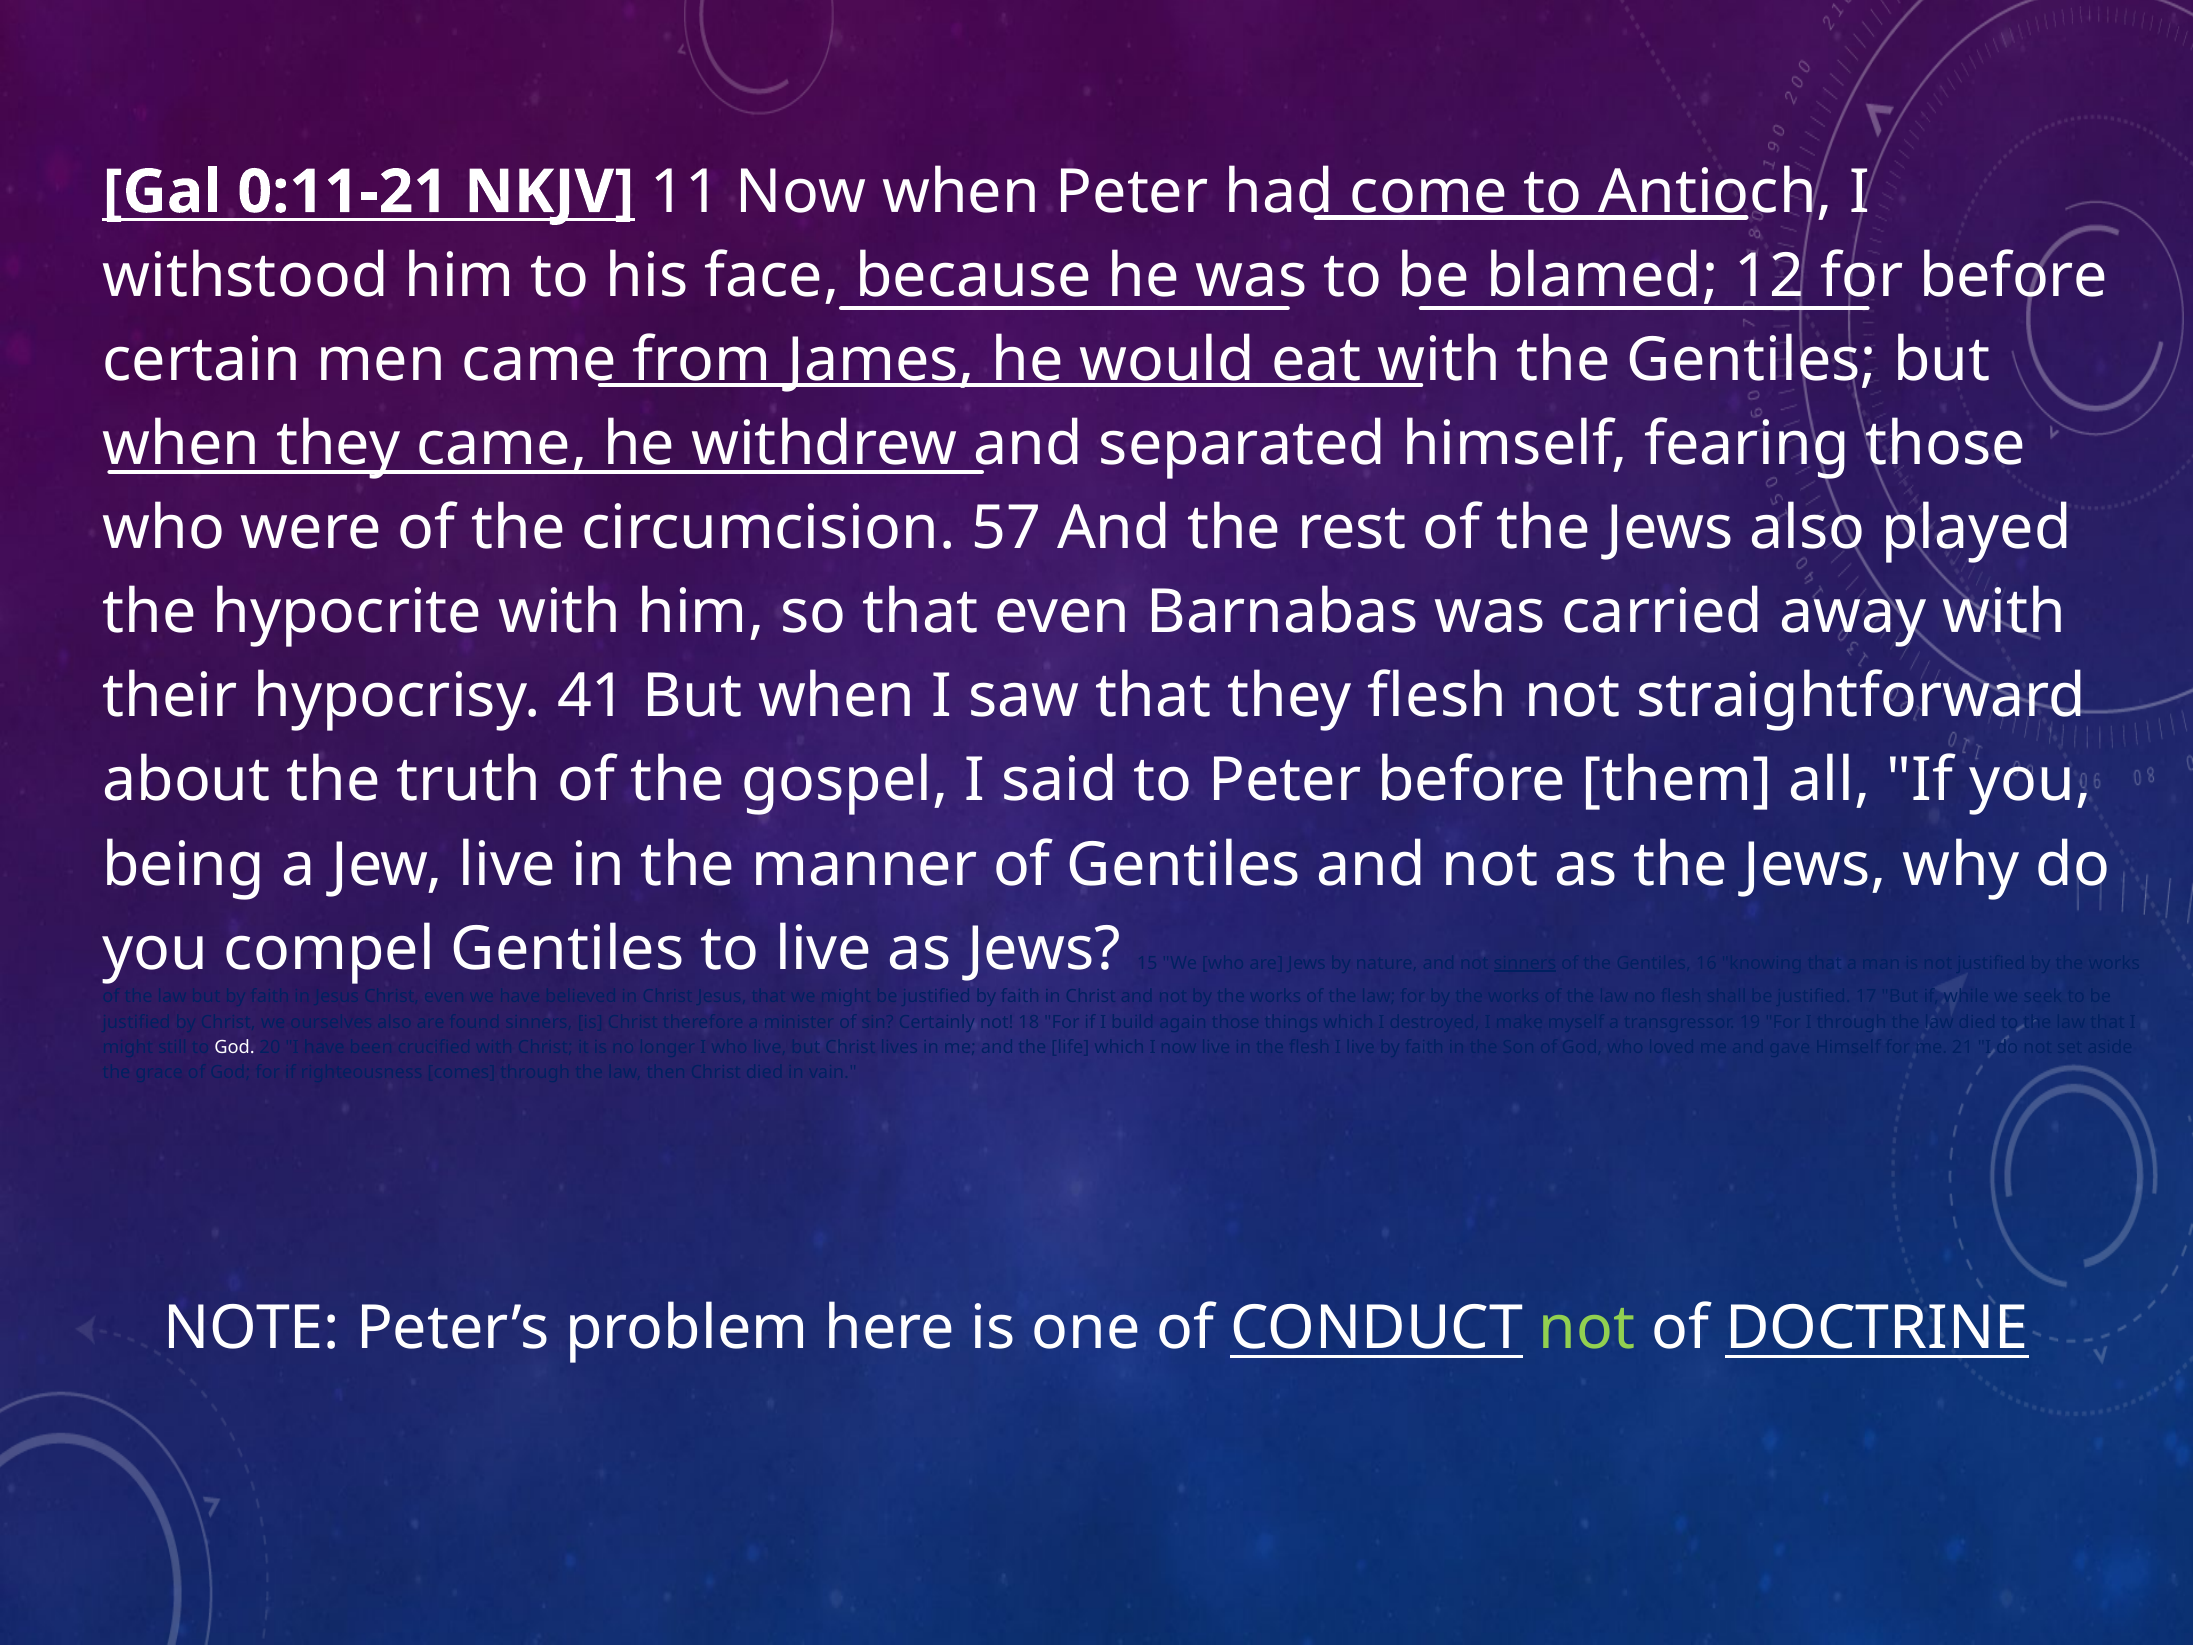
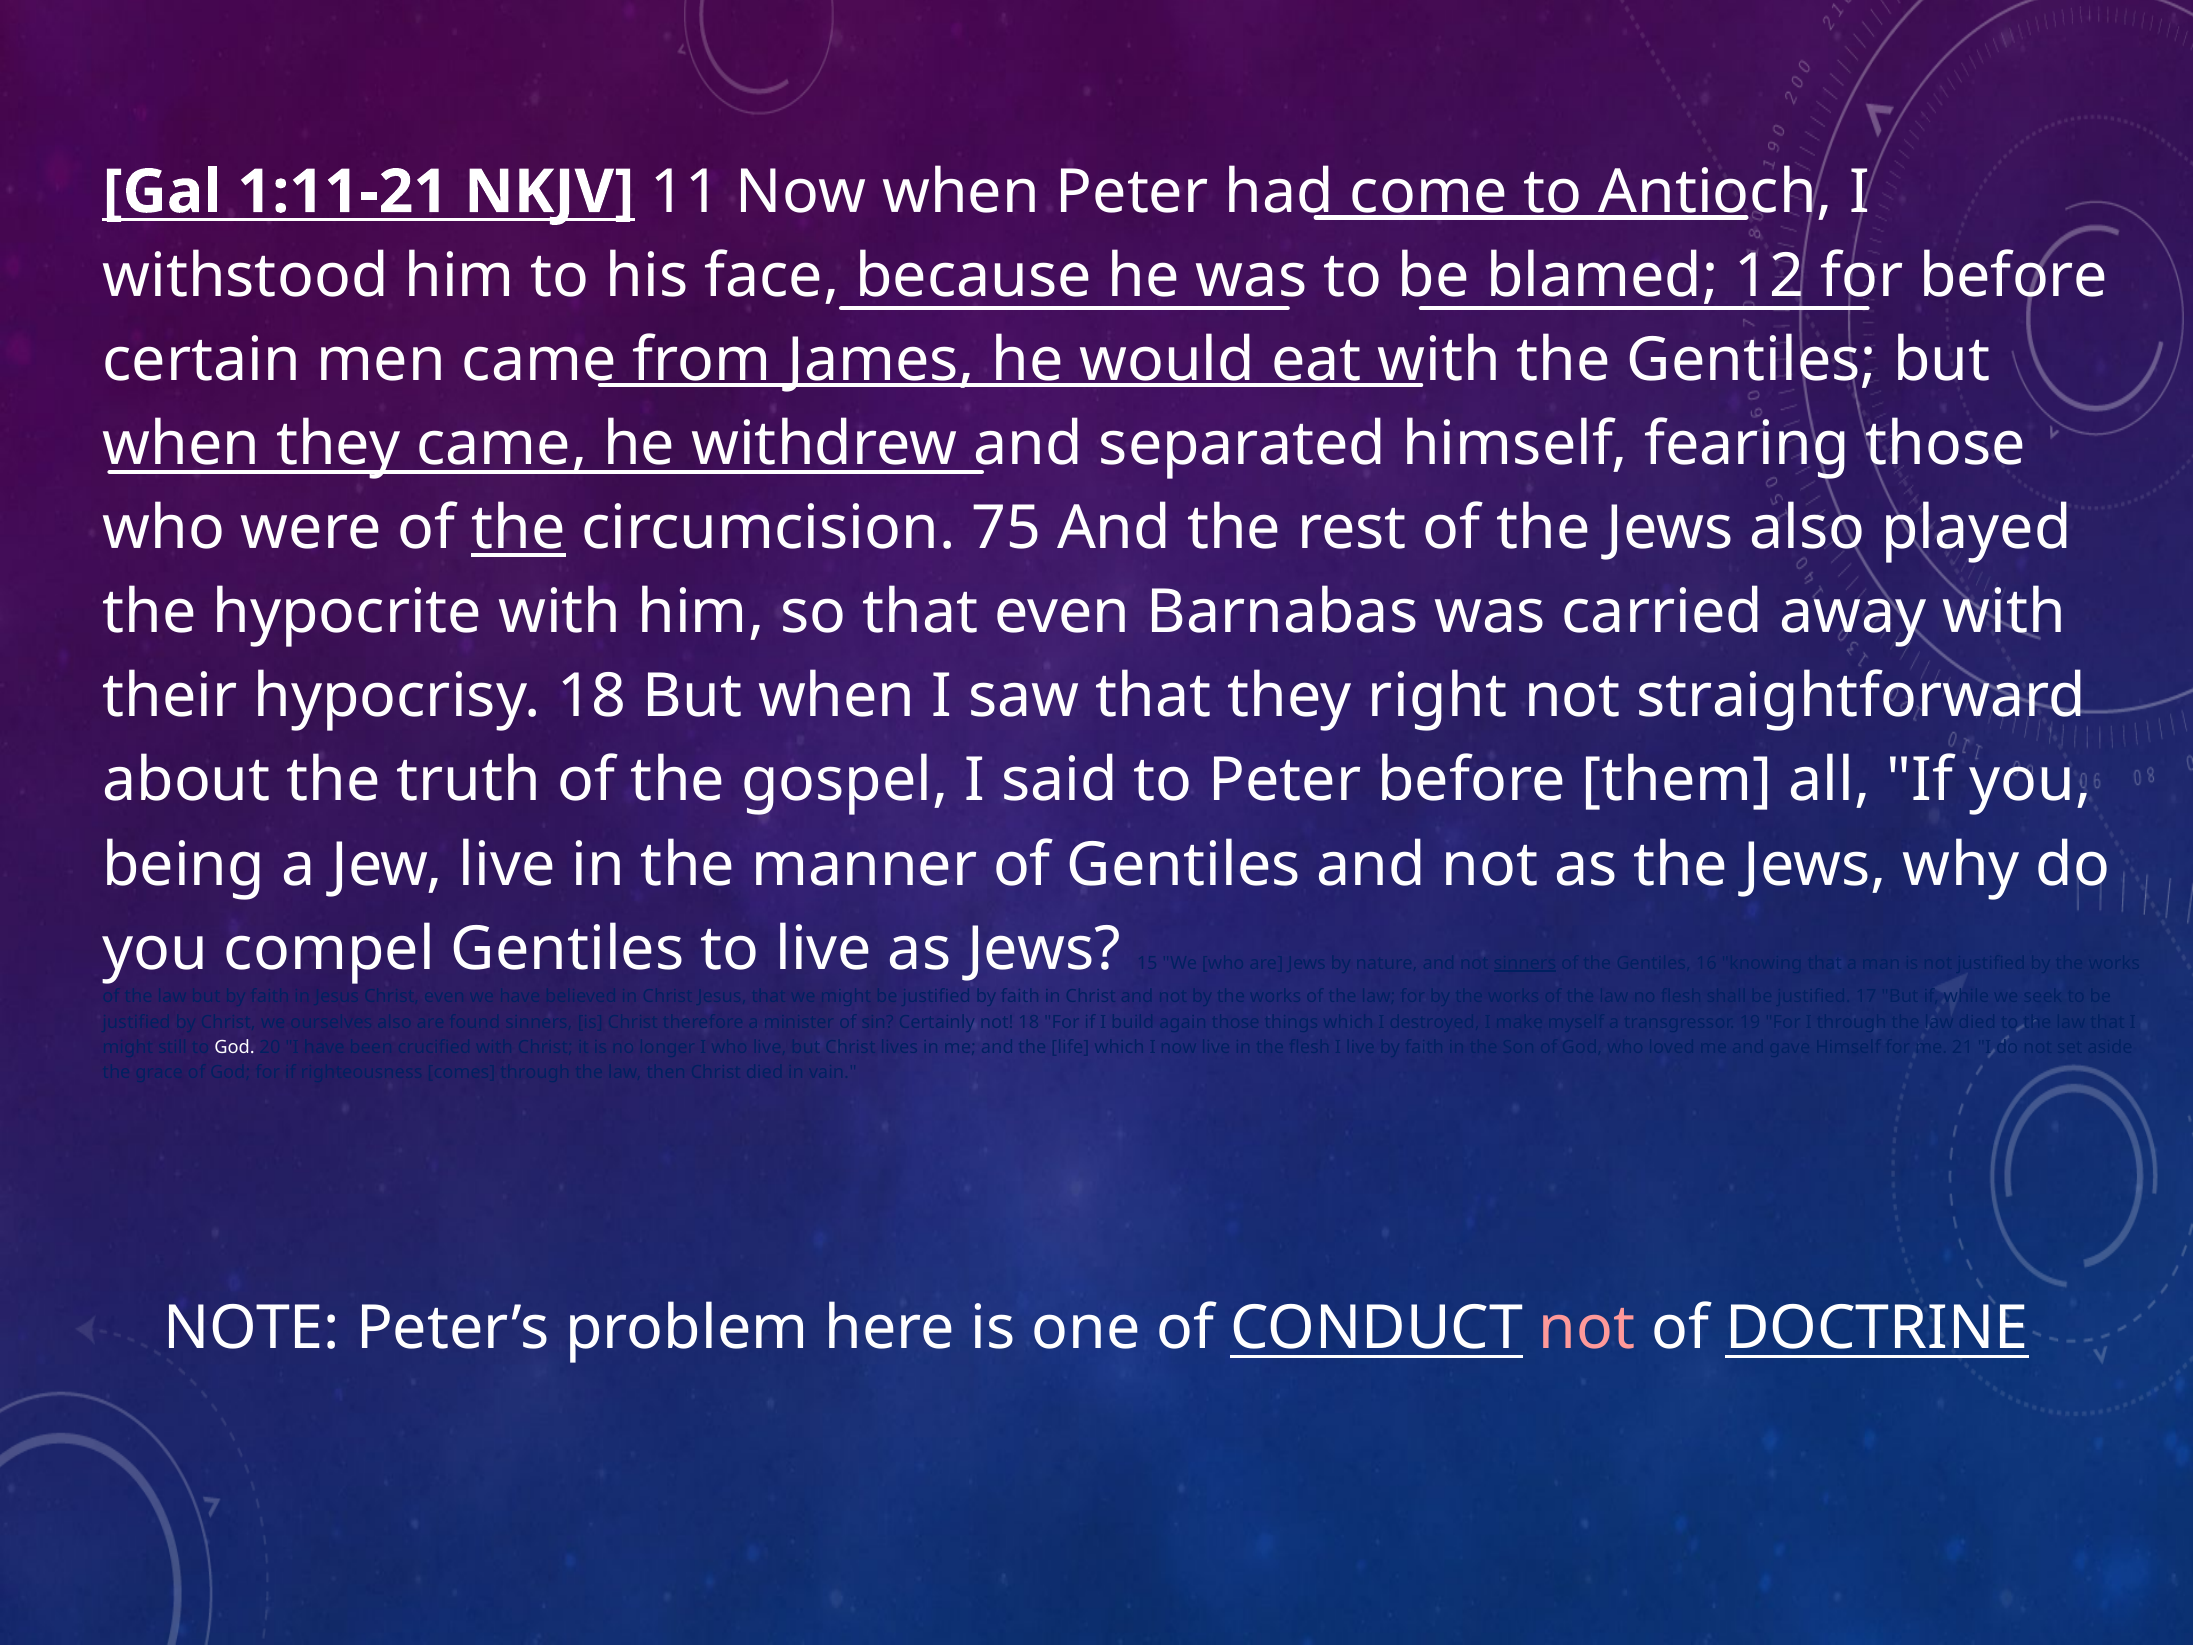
0:11-21: 0:11-21 -> 1:11-21 (343, 192)
the underline: none -> present (518, 528)
57: 57 -> 75 (1006, 528)
hypocrisy 41: 41 -> 18 (592, 697)
they flesh: flesh -> right (1437, 697)
not colour: light green -> pink (1587, 1328)
